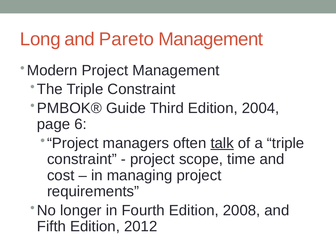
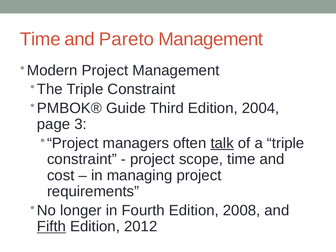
Long: Long -> Time (40, 39)
6: 6 -> 3 (81, 124)
Fifth underline: none -> present (51, 226)
